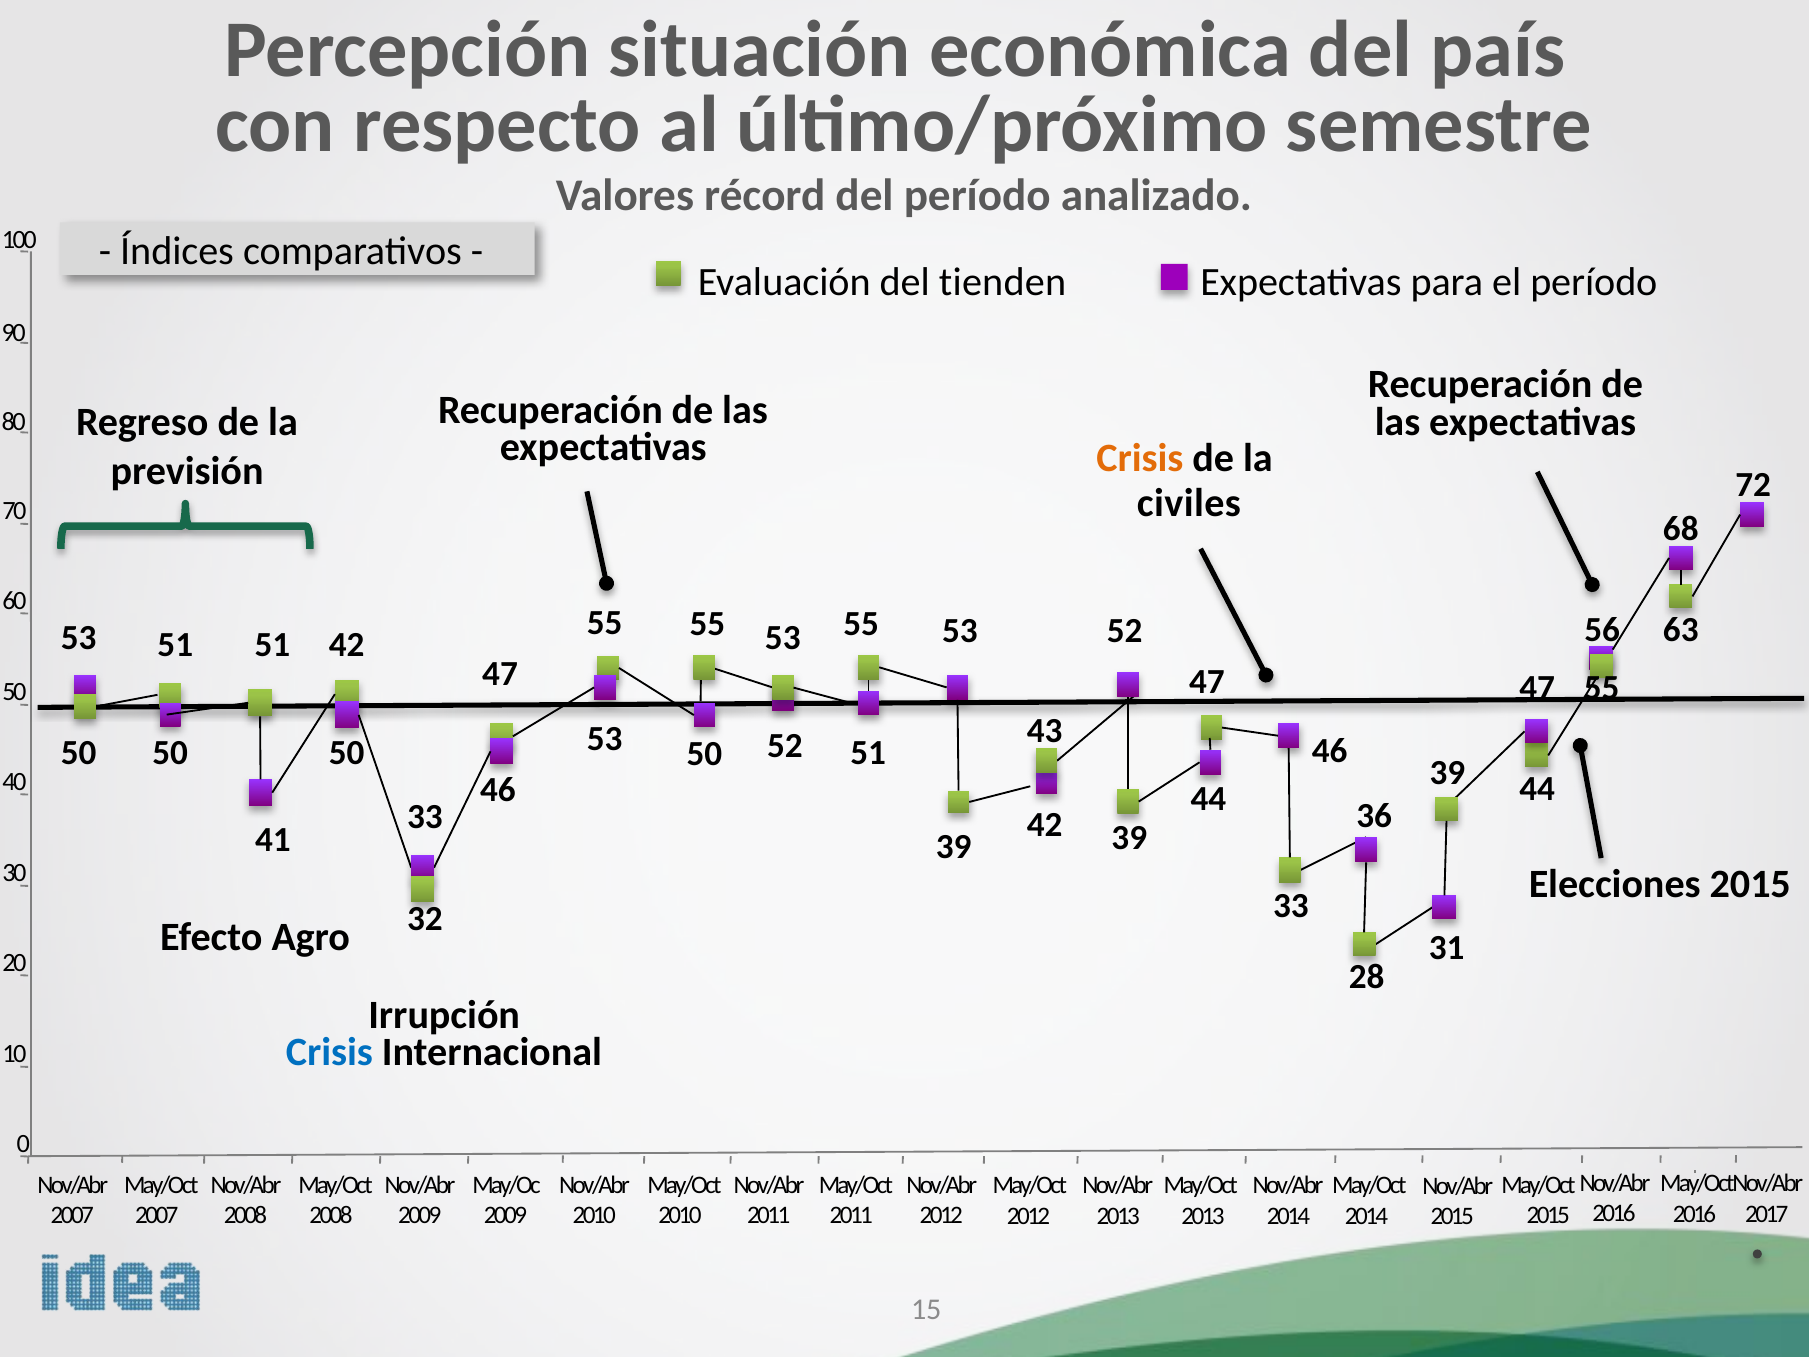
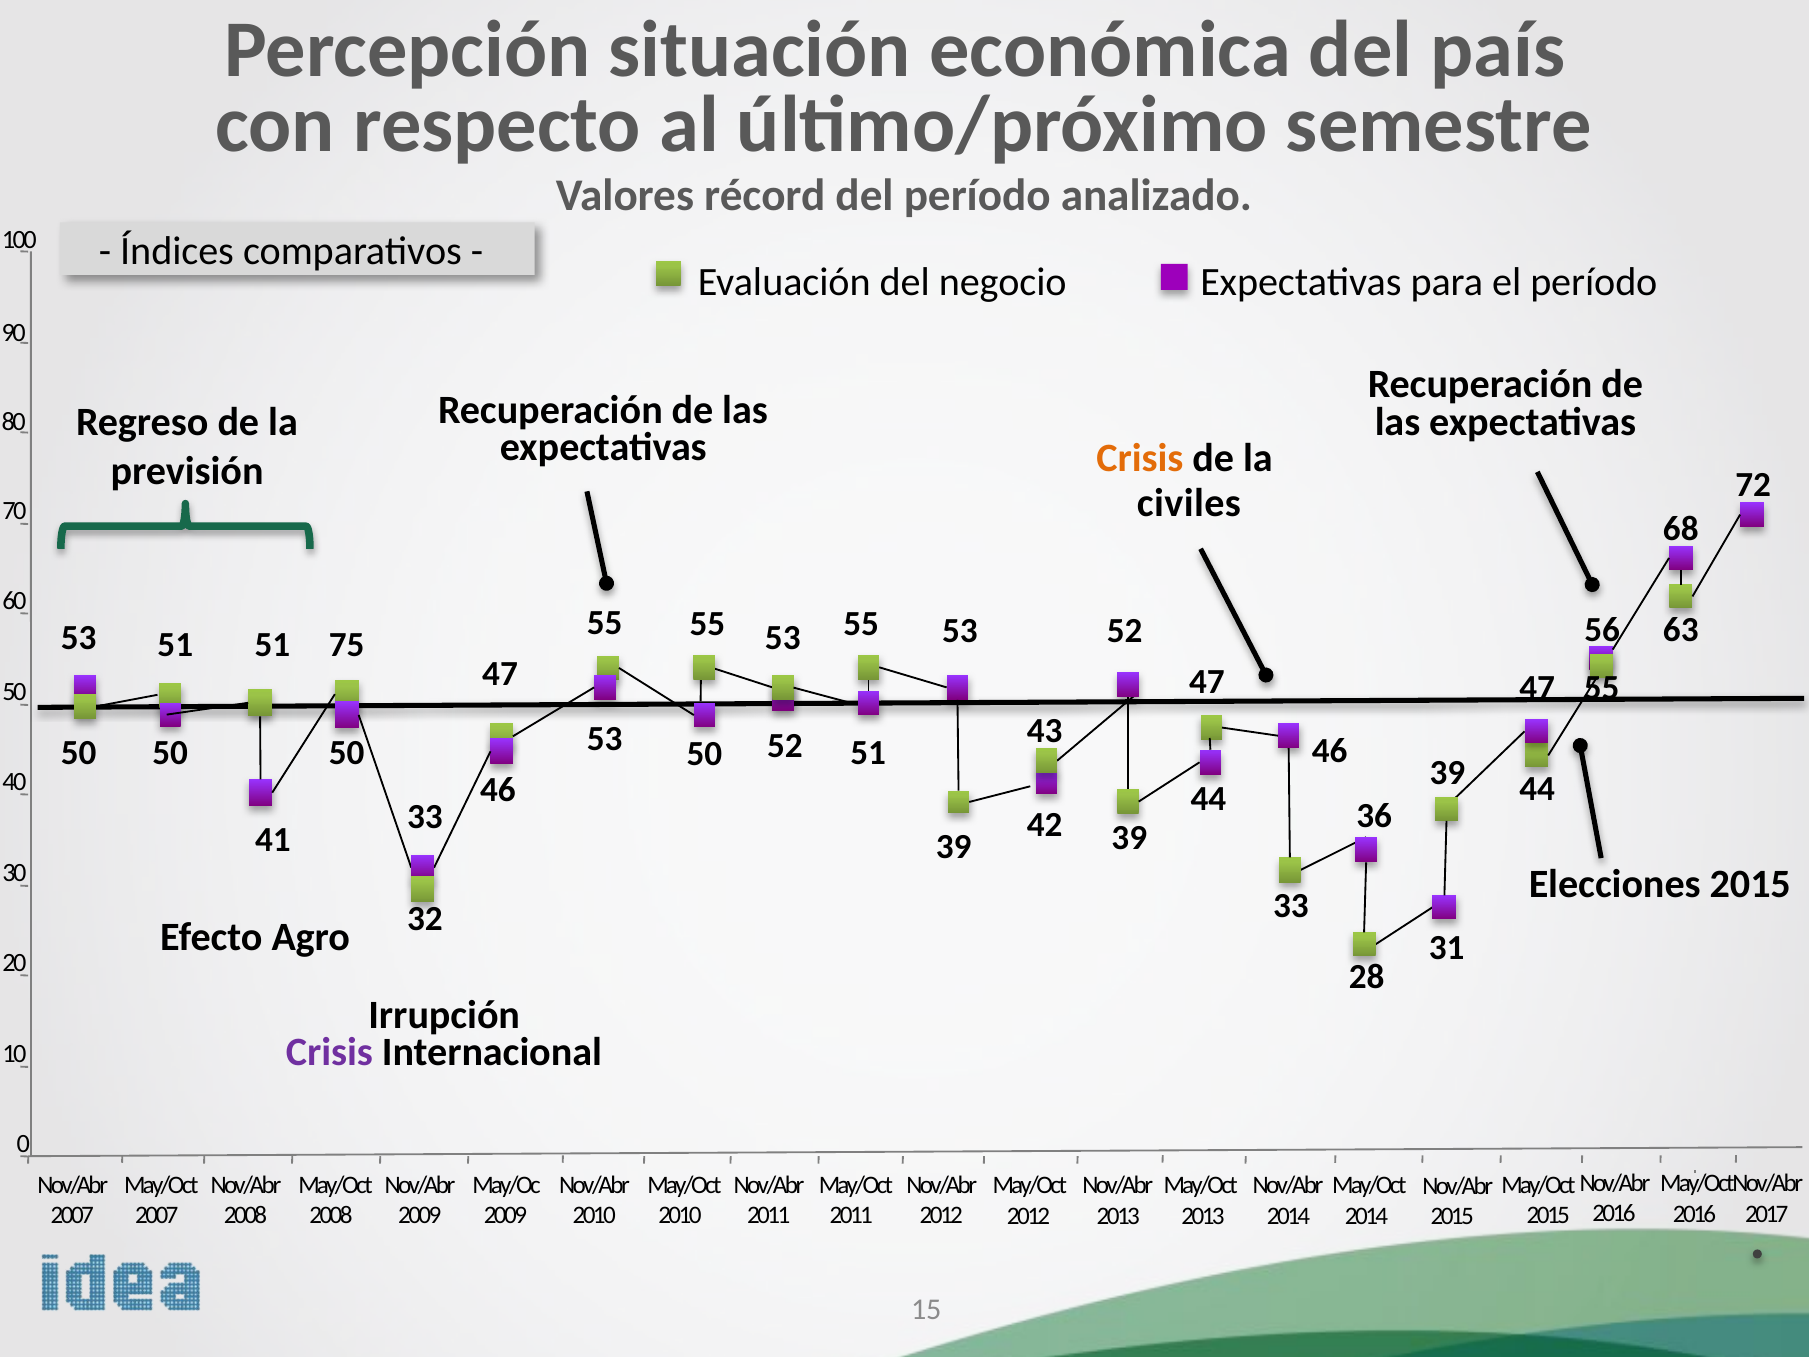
tienden: tienden -> negocio (1003, 282)
51 42: 42 -> 75 (347, 645)
Crisis colour: blue -> purple (329, 1052)
